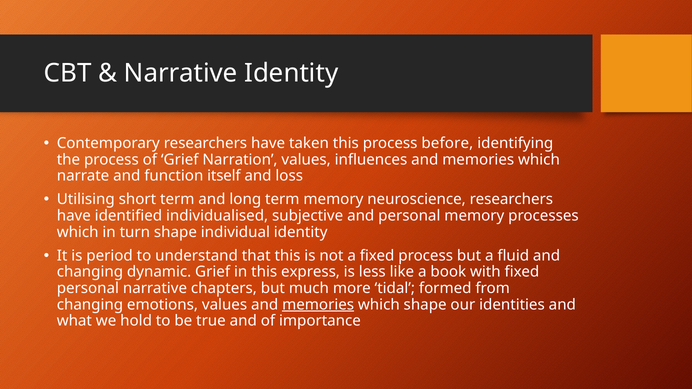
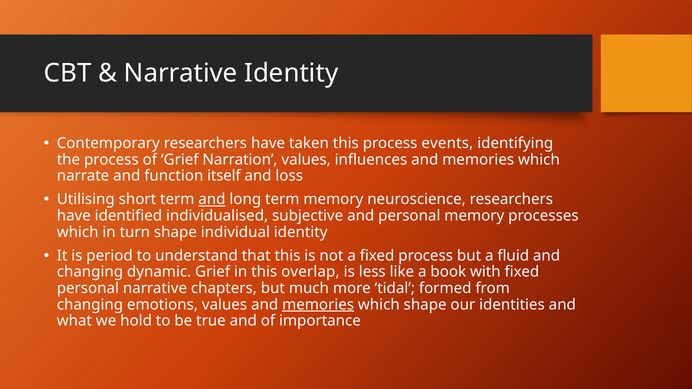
before: before -> events (447, 143)
and underline: none -> present (212, 200)
express: express -> overlap (310, 272)
